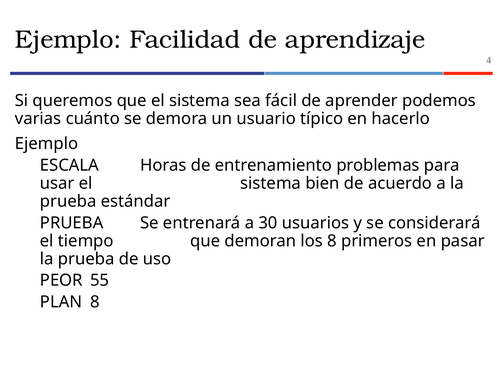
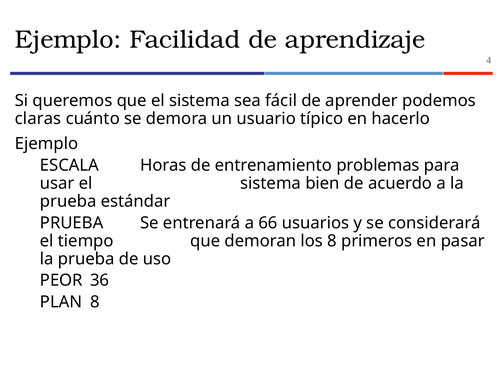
varias: varias -> claras (38, 119)
30: 30 -> 66 (268, 223)
55: 55 -> 36 (100, 280)
